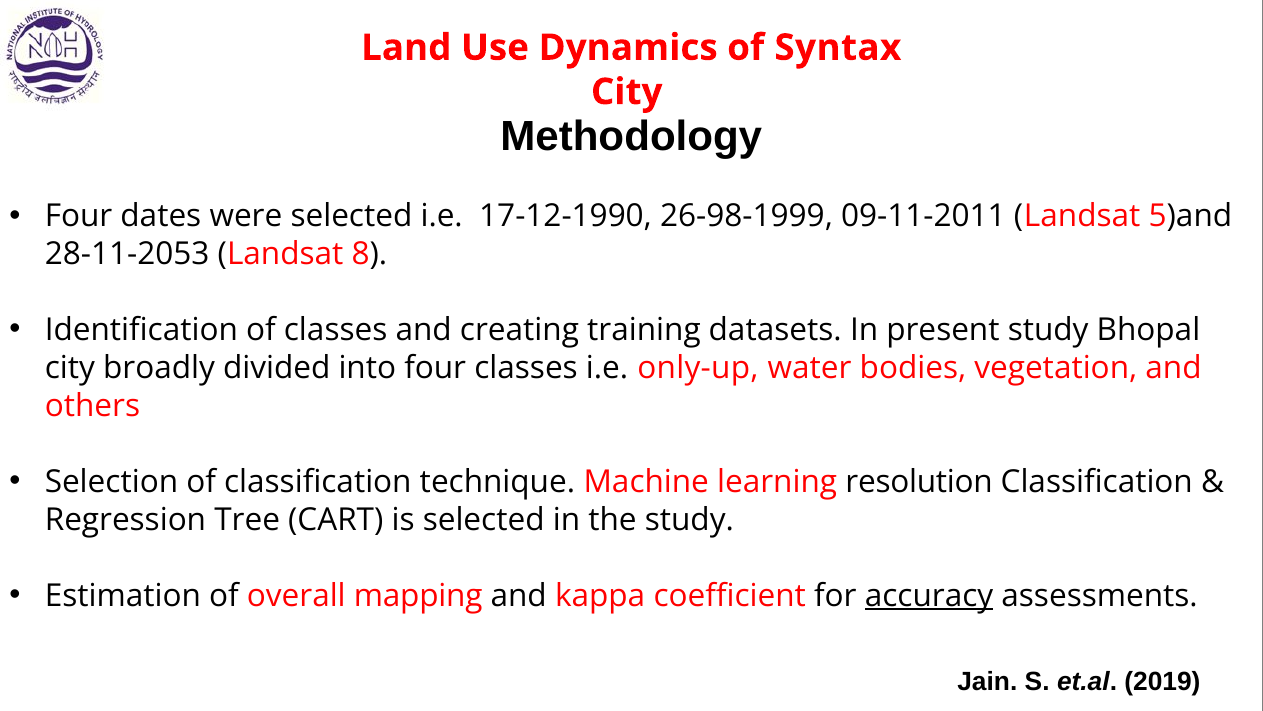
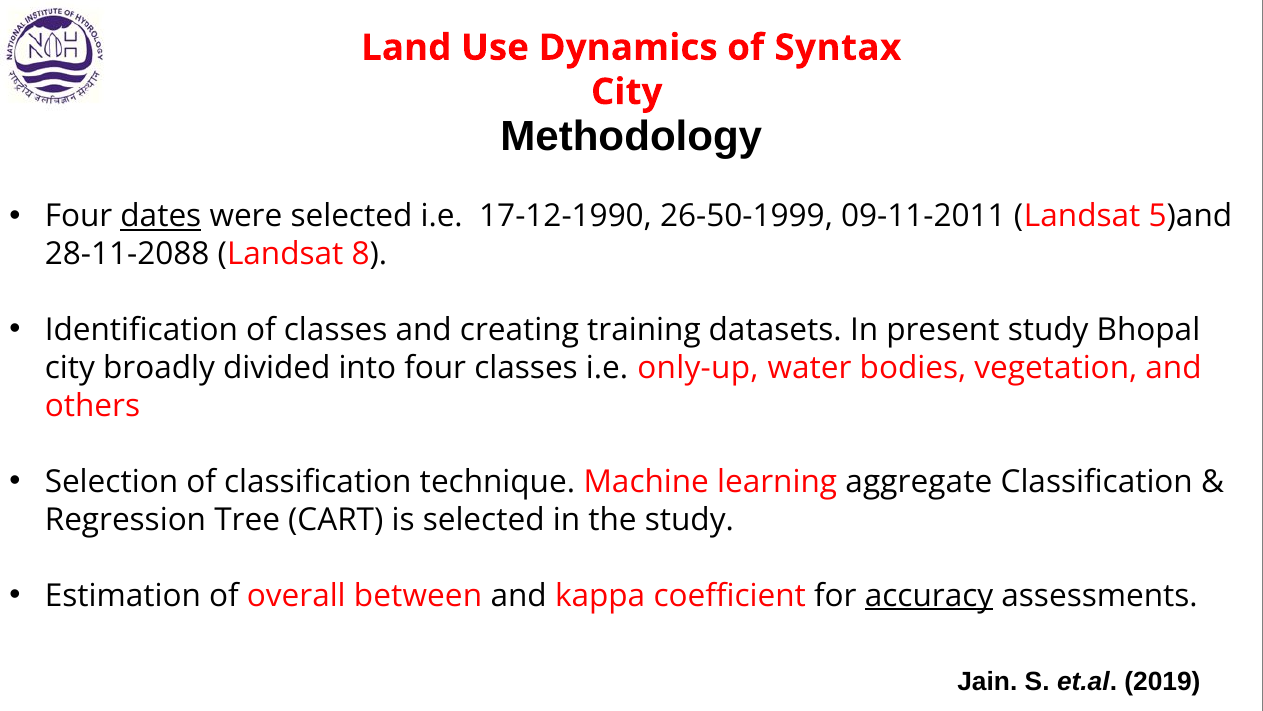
dates underline: none -> present (161, 216)
26-98-1999: 26-98-1999 -> 26-50-1999 (747, 216)
28-11-2053: 28-11-2053 -> 28-11-2088 (127, 254)
resolution: resolution -> aggregate (919, 481)
mapping: mapping -> between (418, 595)
